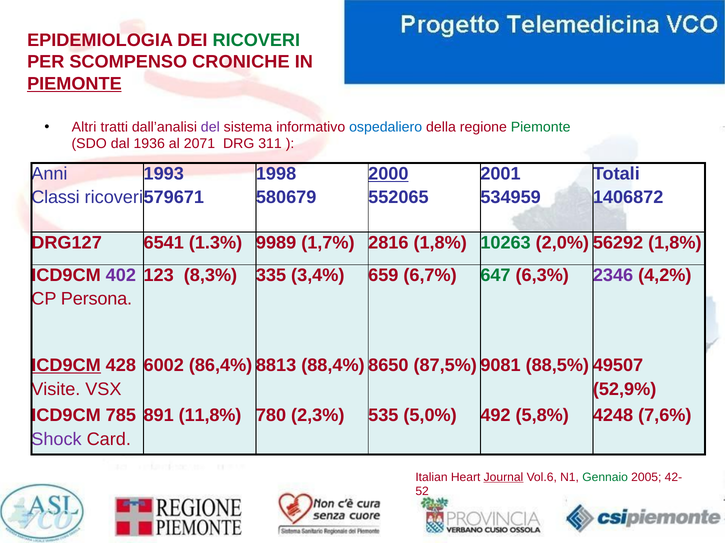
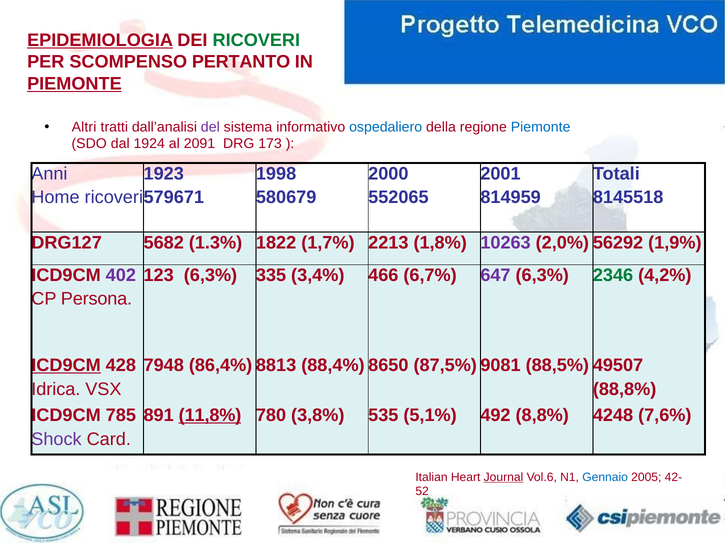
EPIDEMIOLOGIA underline: none -> present (100, 40)
CRONICHE: CRONICHE -> PERTANTO (241, 62)
Piemonte colour: green -> blue (541, 128)
1936: 1936 -> 1924 (149, 144)
2071: 2071 -> 2091 (199, 144)
311: 311 -> 173 (270, 144)
1993: 1993 -> 1923 (164, 174)
2000 underline: present -> none (388, 174)
Classi: Classi -> Home (55, 198)
534959: 534959 -> 814959 (511, 198)
1406872: 1406872 -> 8145518 (628, 198)
6541: 6541 -> 5682 (164, 243)
9989: 9989 -> 1822 (276, 243)
2816: 2816 -> 2213 (388, 243)
10263 colour: green -> purple (506, 243)
1,8%: 1,8% -> 1,9% (675, 243)
123 8,3%: 8,3% -> 6,3% (210, 276)
659: 659 -> 466 (383, 276)
647 colour: green -> purple (495, 276)
2346 colour: purple -> green (613, 276)
6002: 6002 -> 7948 (164, 366)
Visite: Visite -> Idrica (56, 390)
52,9%: 52,9% -> 88,8% (625, 390)
11,8% underline: none -> present (210, 416)
2,3%: 2,3% -> 3,8% (318, 416)
5,0%: 5,0% -> 5,1% (430, 416)
5,8%: 5,8% -> 8,8% (542, 416)
Gennaio colour: green -> blue (605, 478)
